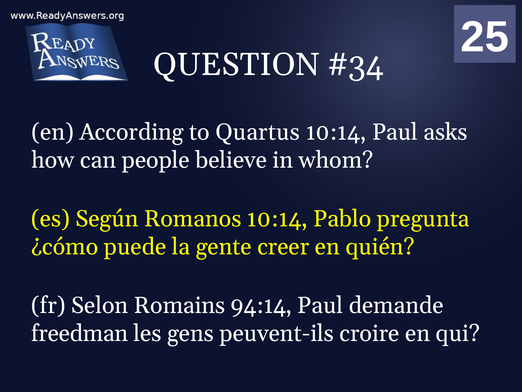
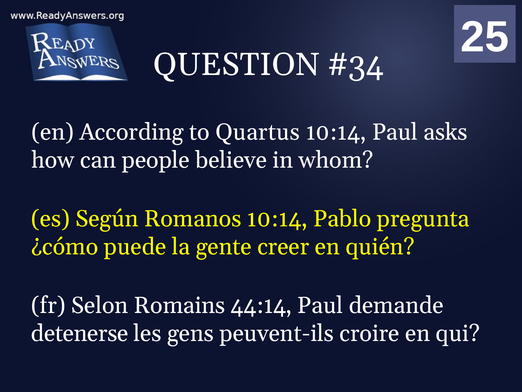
94:14: 94:14 -> 44:14 (261, 305)
freedman: freedman -> detenerse (80, 333)
